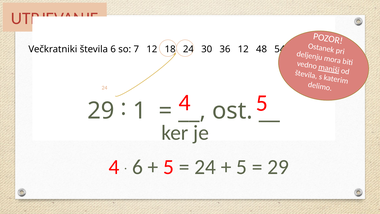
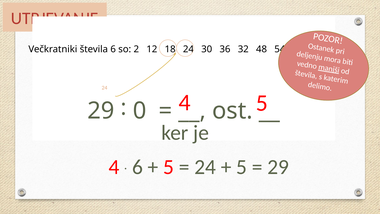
7: 7 -> 2 (136, 49)
36 12: 12 -> 32 (243, 49)
1: 1 -> 0 (140, 111)
